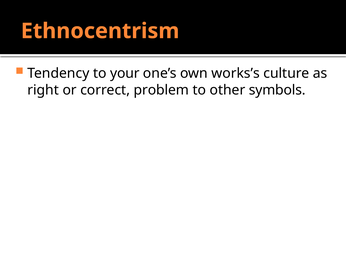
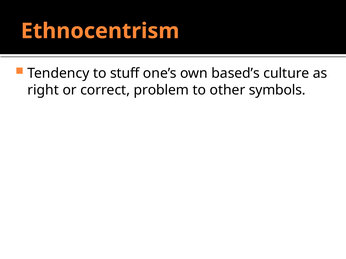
your: your -> stuff (125, 73)
works’s: works’s -> based’s (236, 73)
